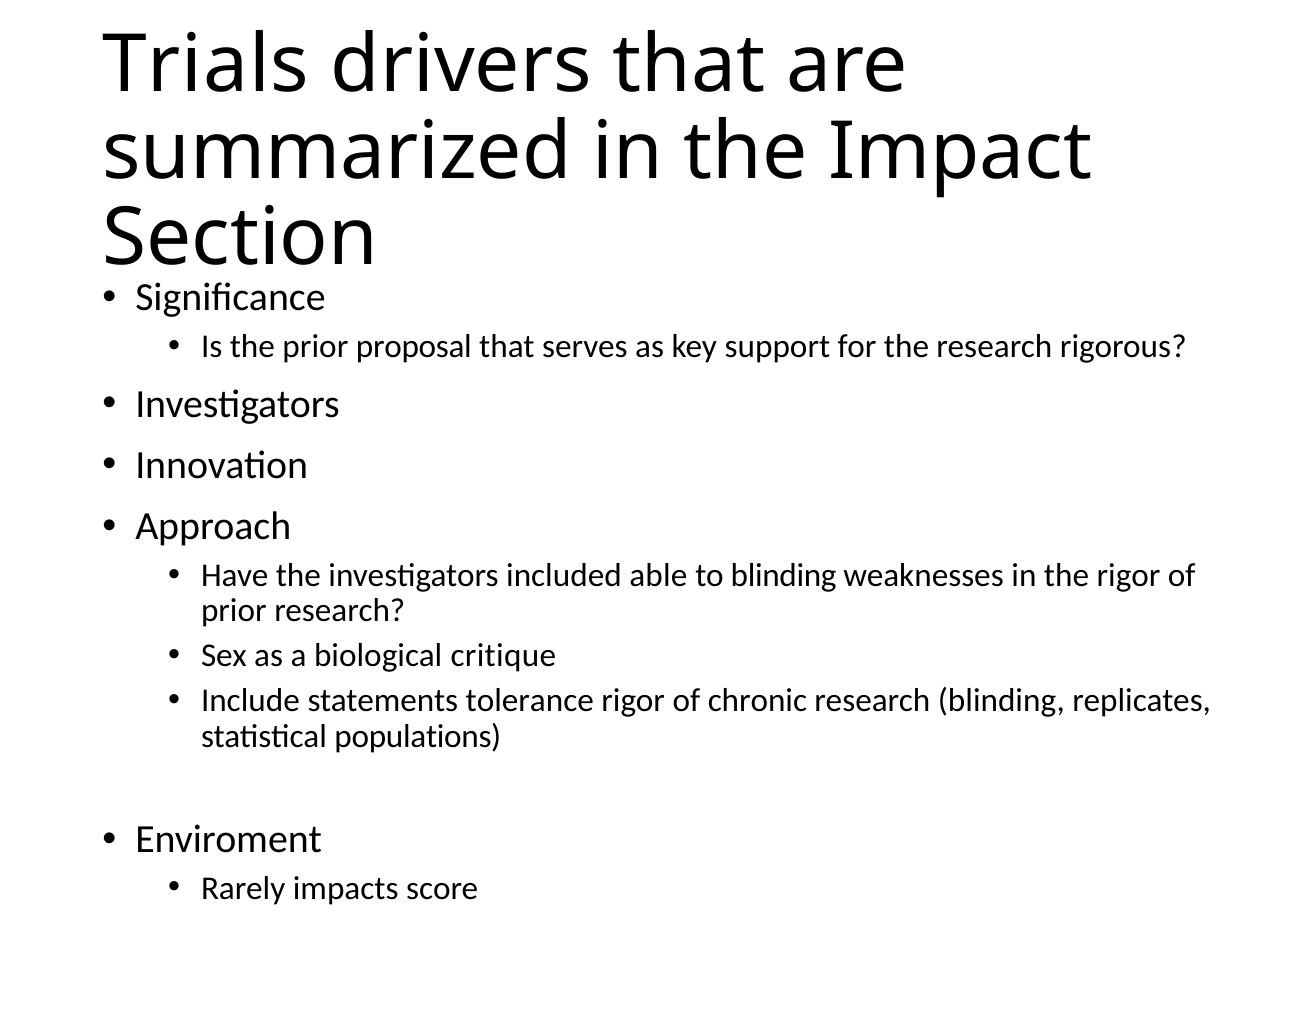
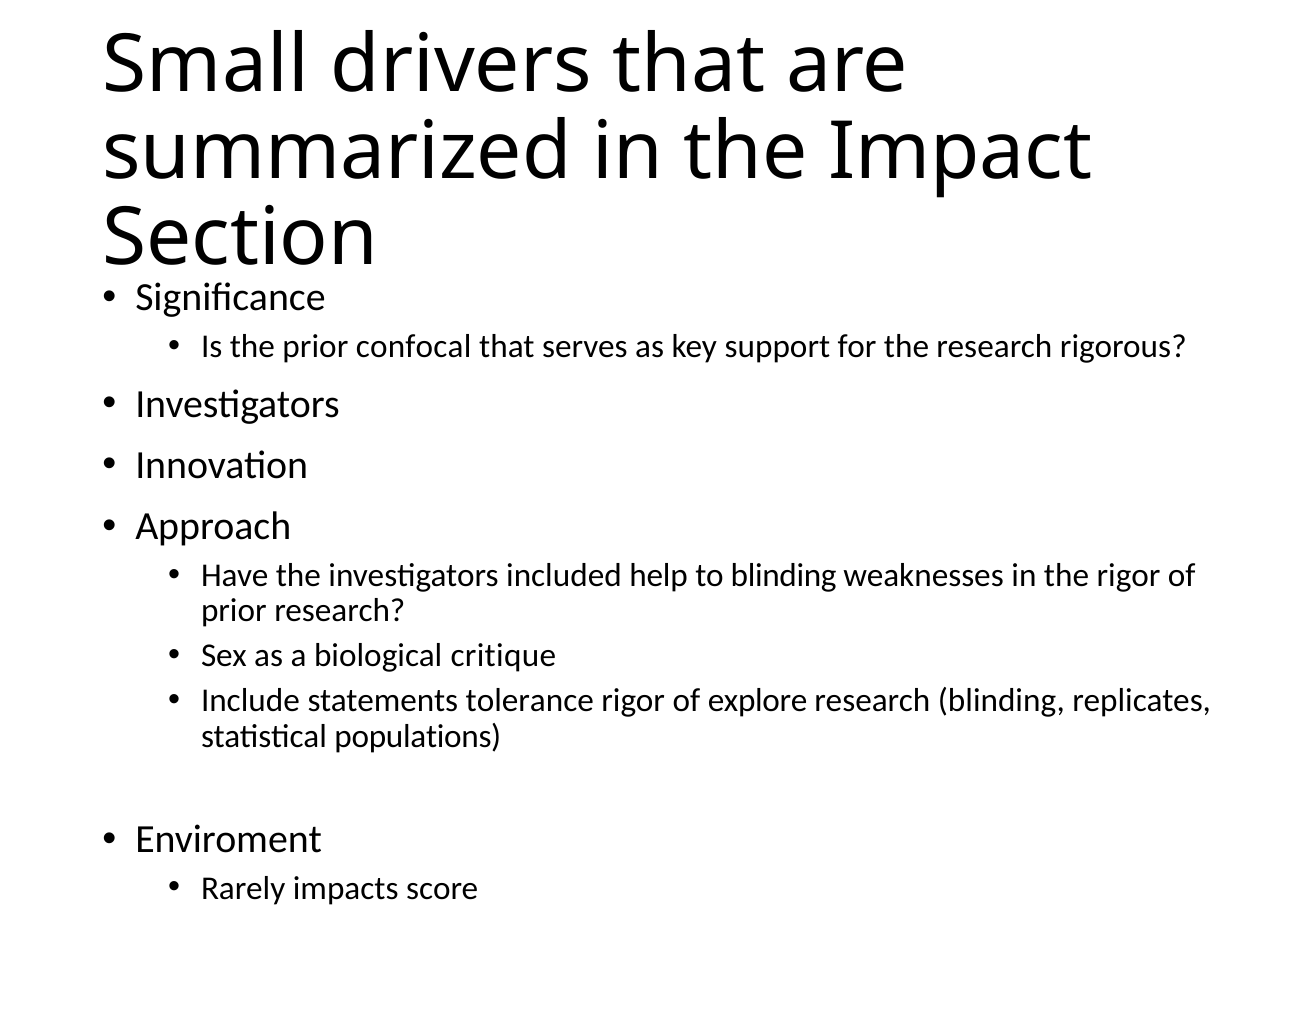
Trials: Trials -> Small (206, 65)
proposal: proposal -> confocal (414, 346)
able: able -> help (659, 575)
chronic: chronic -> explore (758, 701)
